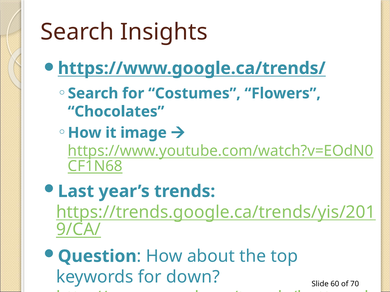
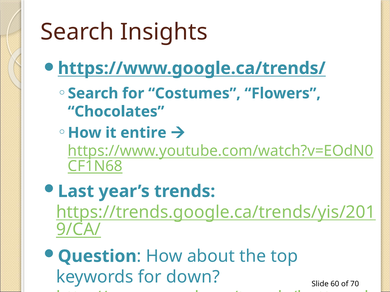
image: image -> entire (143, 133)
